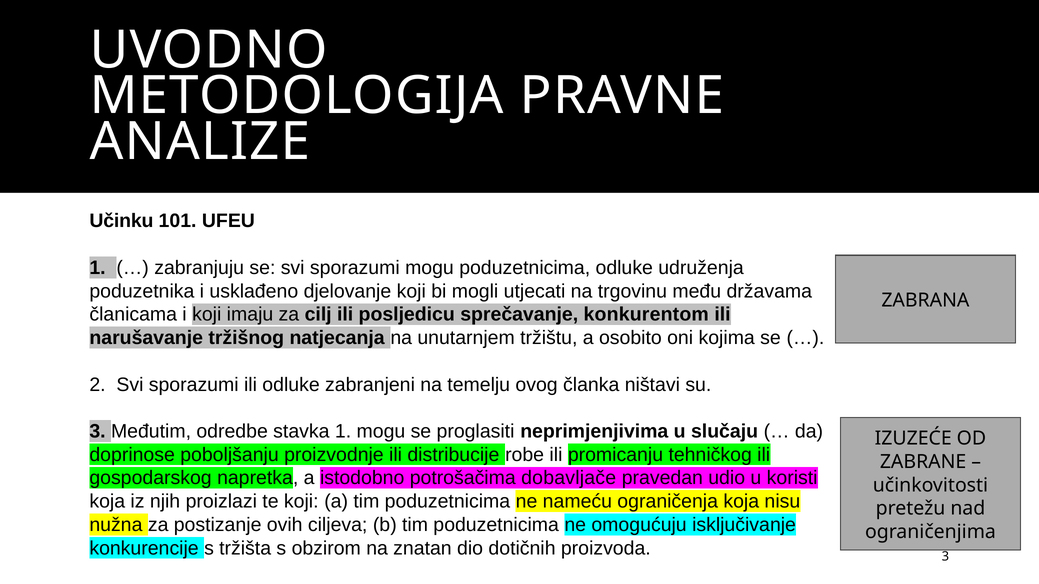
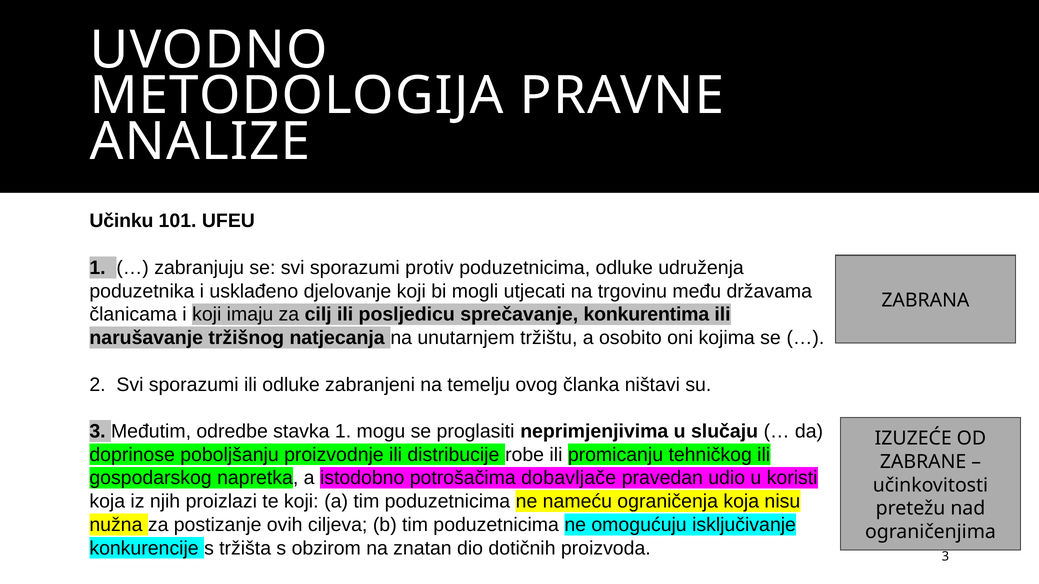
sporazumi mogu: mogu -> protiv (429, 268)
konkurentom: konkurentom -> konkurentima (646, 315)
